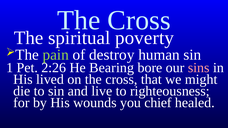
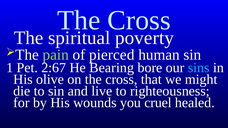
destroy: destroy -> pierced (112, 55)
2:26: 2:26 -> 2:67 (54, 68)
sins colour: pink -> light blue (199, 68)
lived: lived -> olive (50, 80)
chief: chief -> cruel (158, 103)
